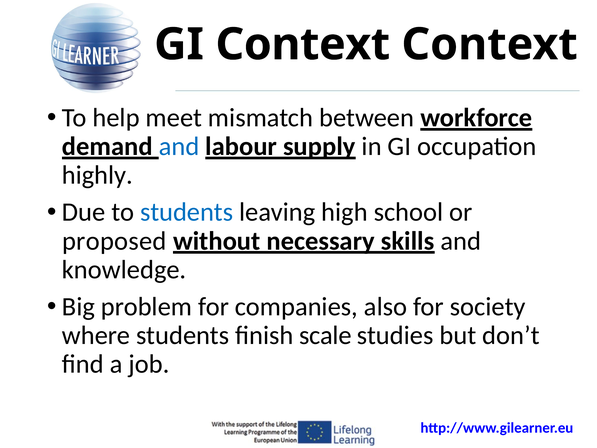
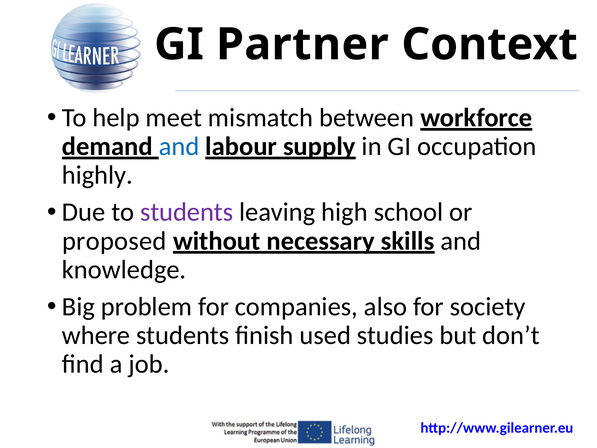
GI Context: Context -> Partner (302, 44)
students colour: blue -> purple (187, 212)
scale: scale -> used (325, 335)
